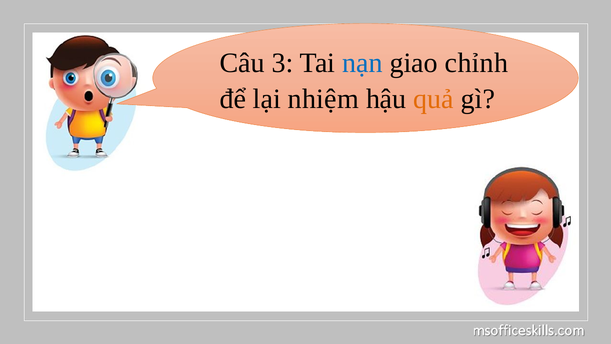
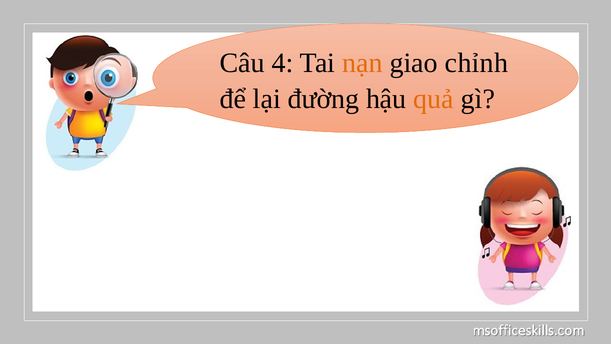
3: 3 -> 4 (282, 63)
nạn colour: blue -> orange (362, 63)
nhiệm: nhiệm -> đường (324, 99)
